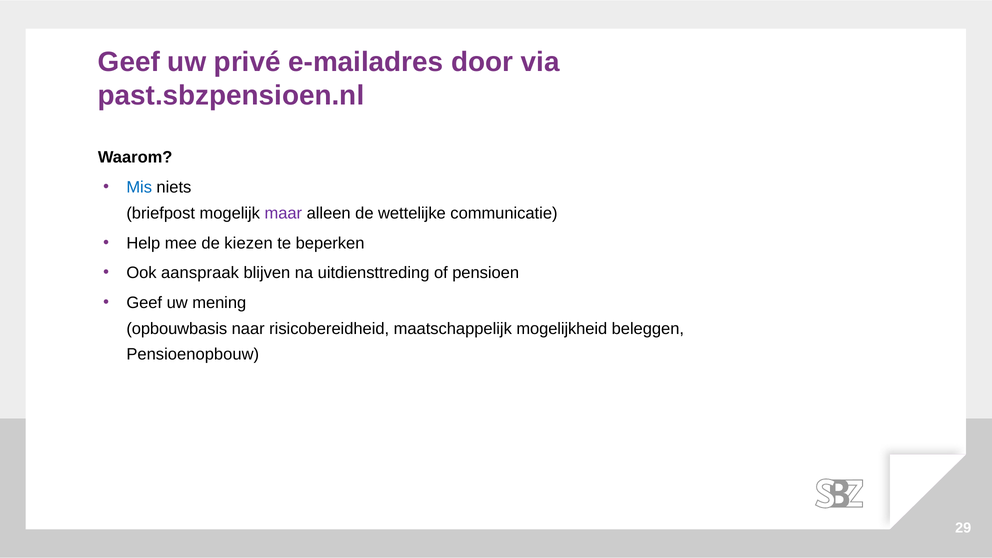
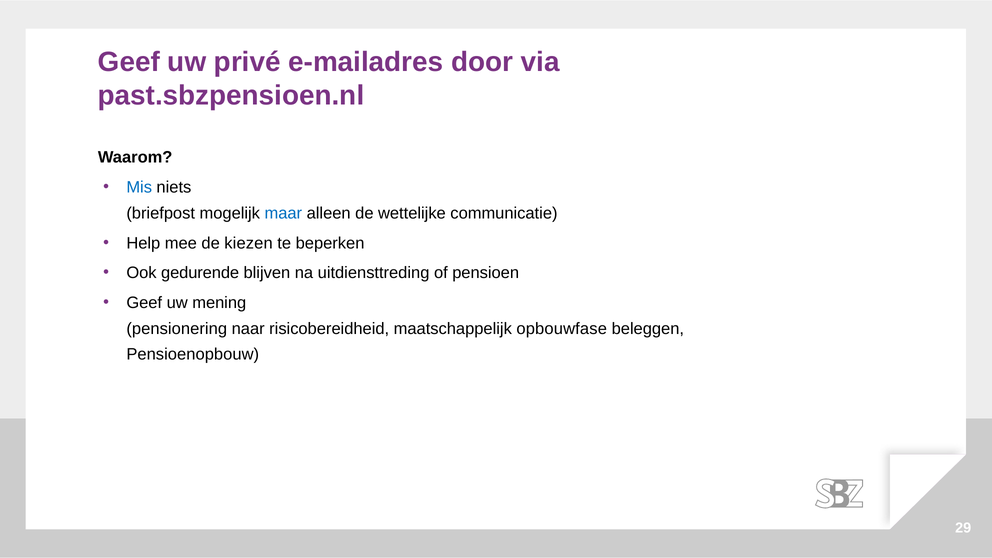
maar colour: purple -> blue (283, 213)
aanspraak: aanspraak -> gedurende (200, 273)
opbouwbasis: opbouwbasis -> pensionering (177, 329)
mogelijkheid: mogelijkheid -> opbouwfase (562, 329)
